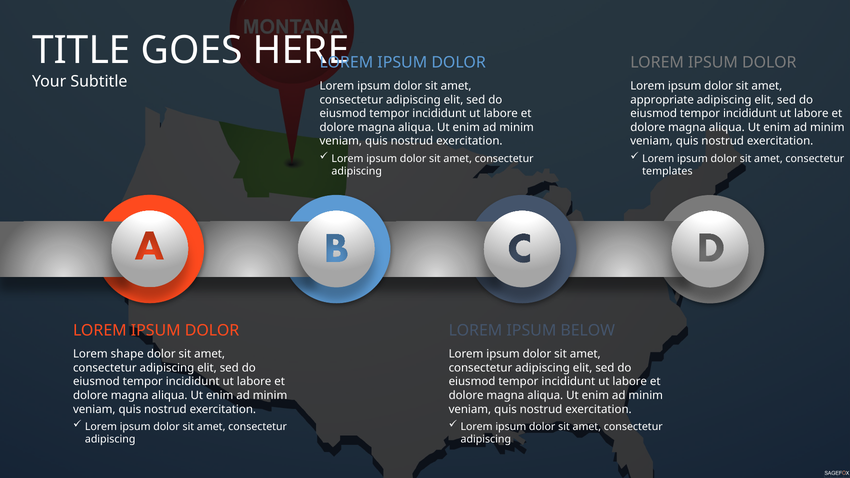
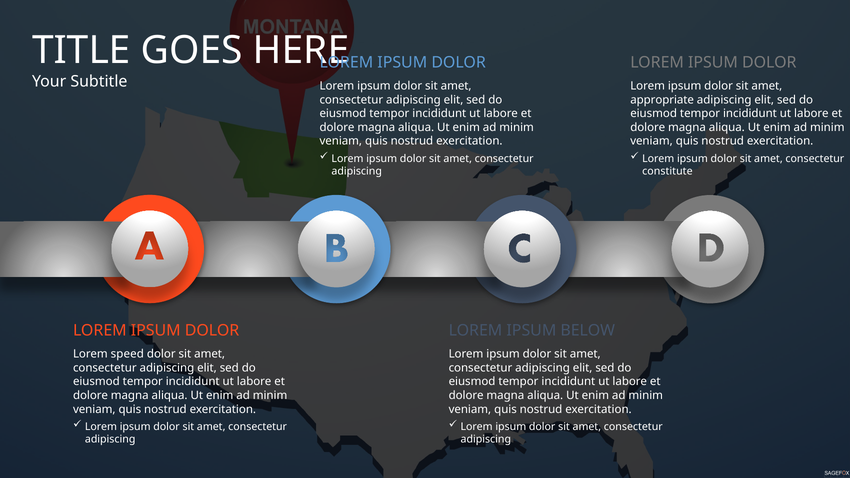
templates: templates -> constitute (667, 171)
shape: shape -> speed (127, 354)
